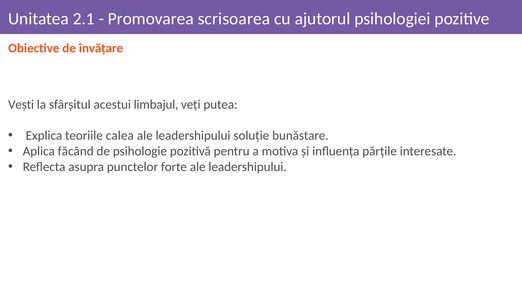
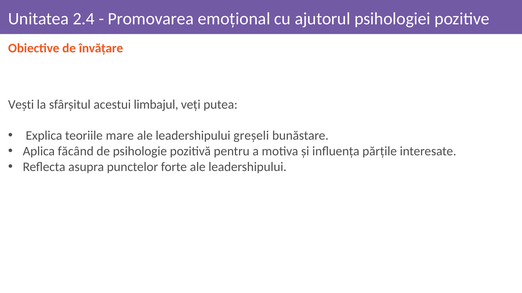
2.1: 2.1 -> 2.4 (84, 19)
scrisoarea: scrisoarea -> emoțional (234, 19)
calea: calea -> mare (120, 136)
soluție: soluție -> greșeli (251, 136)
